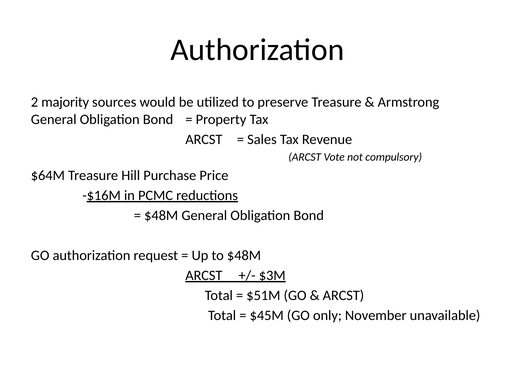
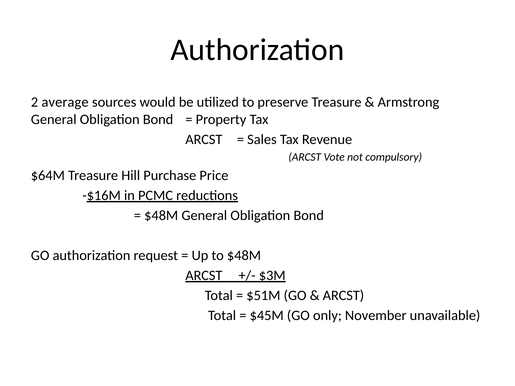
majority: majority -> average (65, 102)
